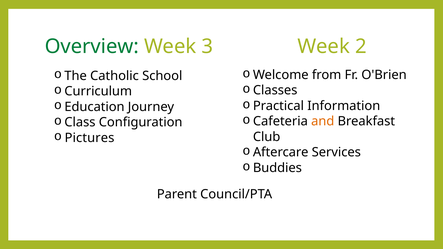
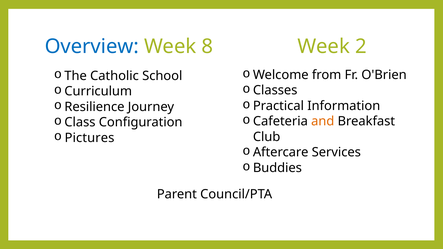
Overview colour: green -> blue (92, 47)
3: 3 -> 8 (207, 47)
Education: Education -> Resilience (94, 107)
